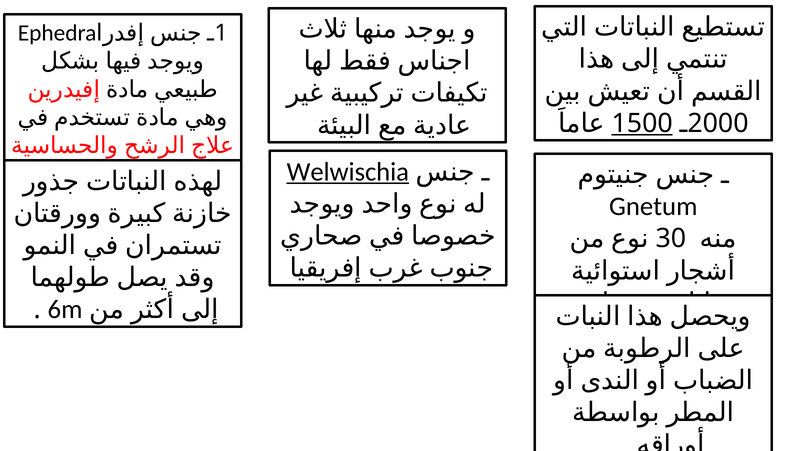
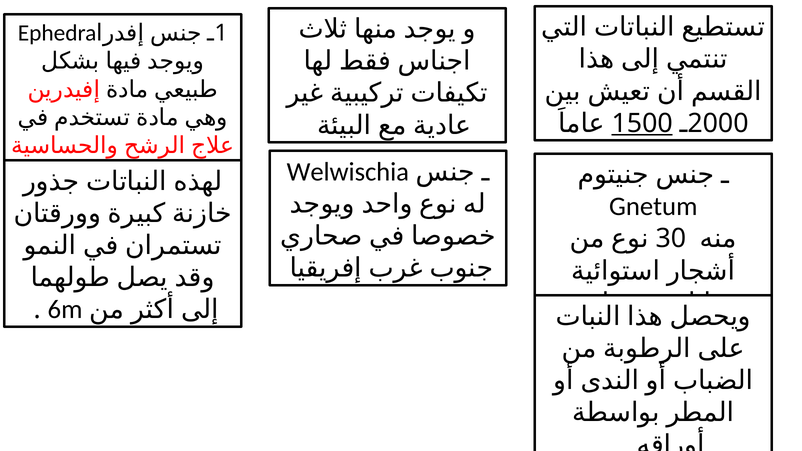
Welwischia underline: present -> none (348, 172)
